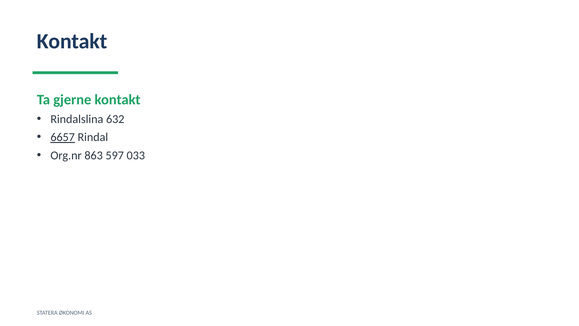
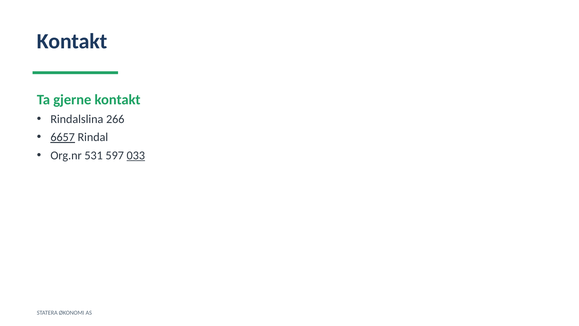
632: 632 -> 266 (115, 119)
863: 863 -> 531 (94, 155)
033 underline: none -> present (136, 155)
